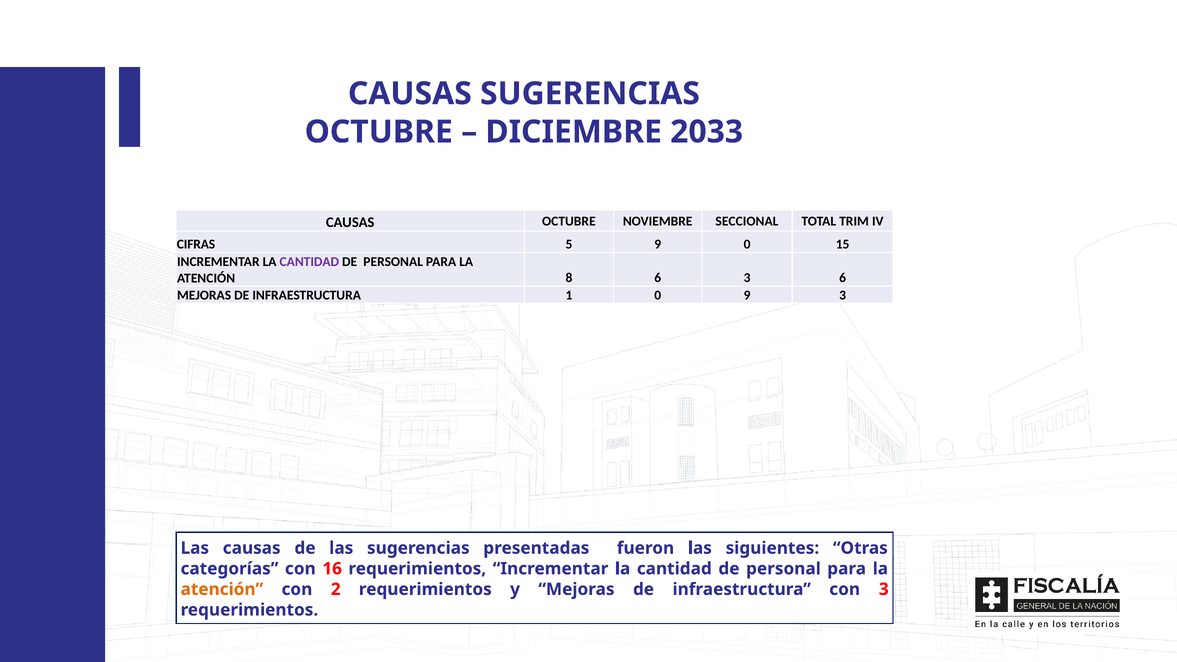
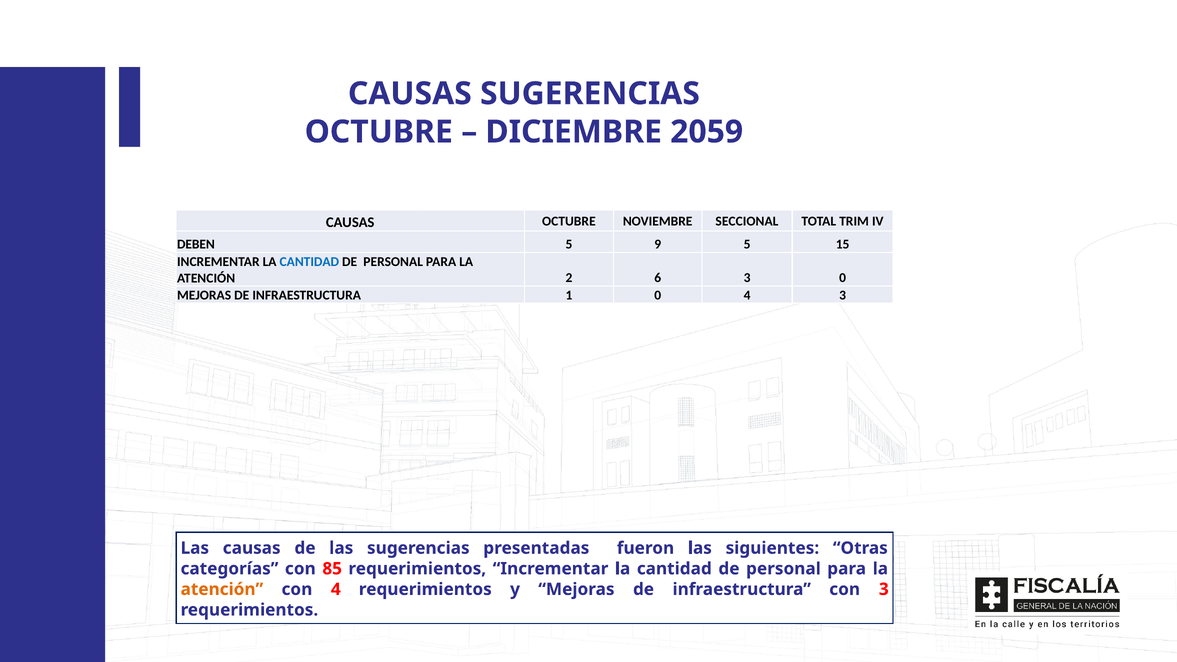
2033: 2033 -> 2059 (707, 132)
CIFRAS: CIFRAS -> DEBEN (196, 244)
9 0: 0 -> 5 (747, 244)
CANTIDAD colour: purple -> blue (309, 262)
8: 8 -> 2 (569, 278)
3 6: 6 -> 0 (843, 278)
0 9: 9 -> 4 (747, 295)
16: 16 -> 85 (332, 569)
con 2: 2 -> 4 (336, 589)
